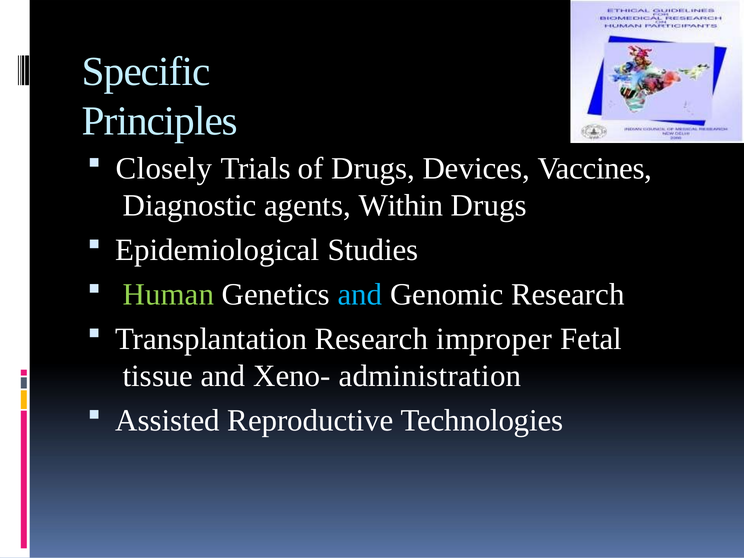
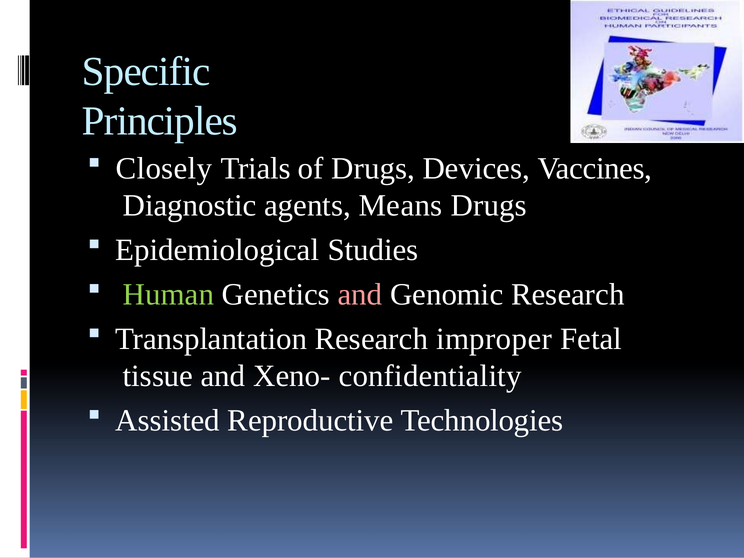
Within: Within -> Means (401, 206)
and colour: light blue -> pink (360, 295)
administration: administration -> confidentiality (430, 376)
